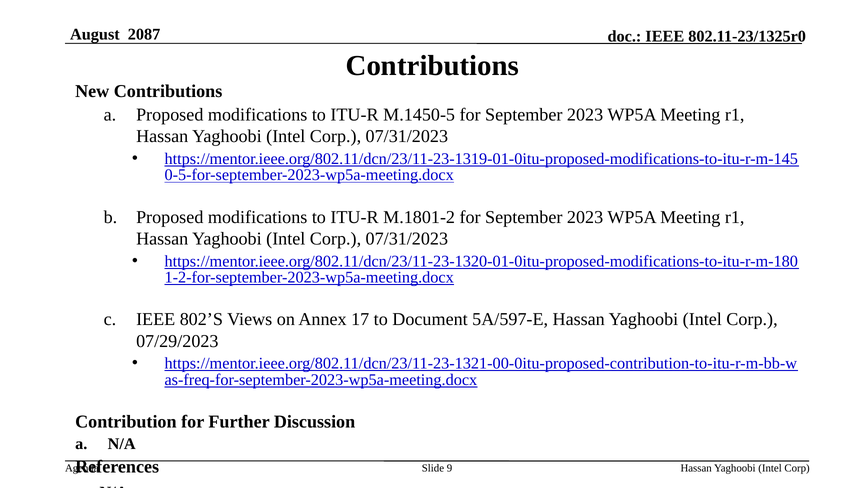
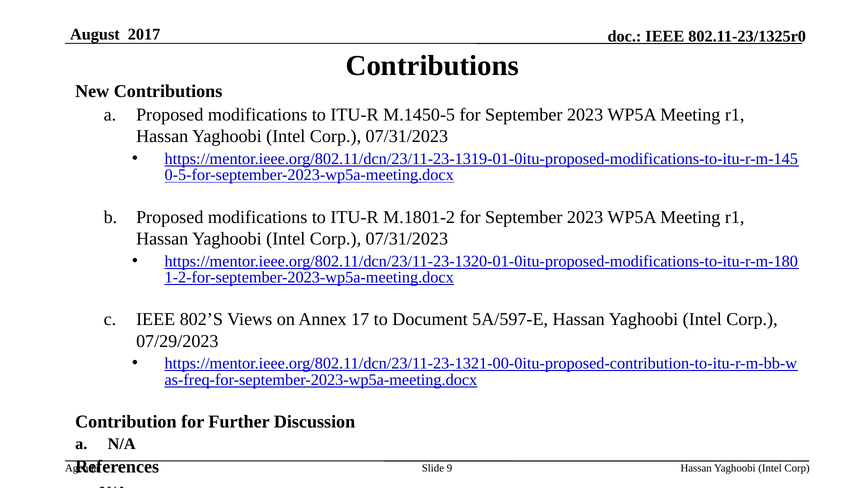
2087: 2087 -> 2017 (144, 34)
